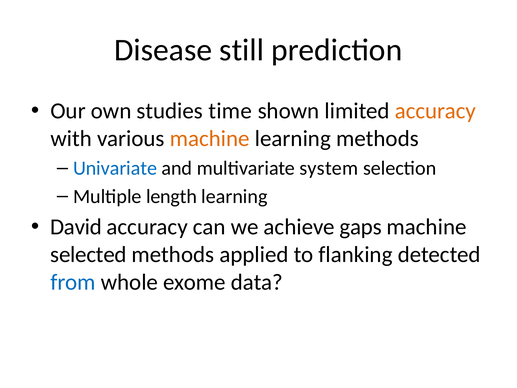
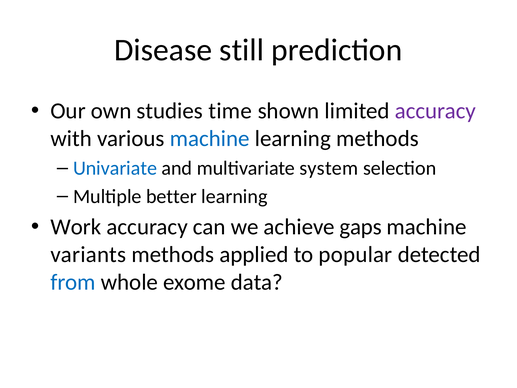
accuracy colour: orange -> purple (435, 111)
machine colour: orange -> blue (210, 138)
length: length -> better (171, 196)
David: David -> Work (76, 227)
selected: selected -> variants (88, 254)
flanking: flanking -> popular (355, 254)
